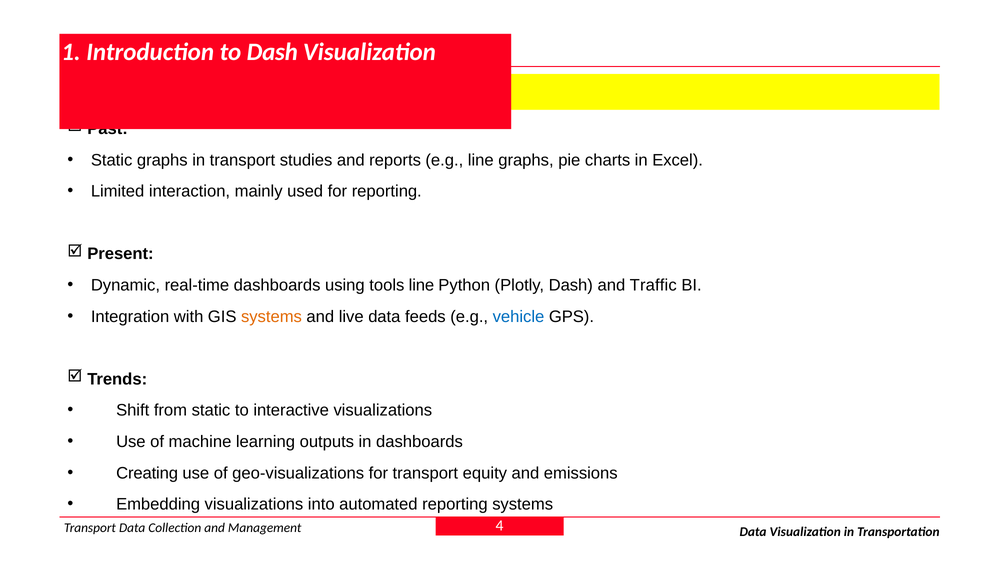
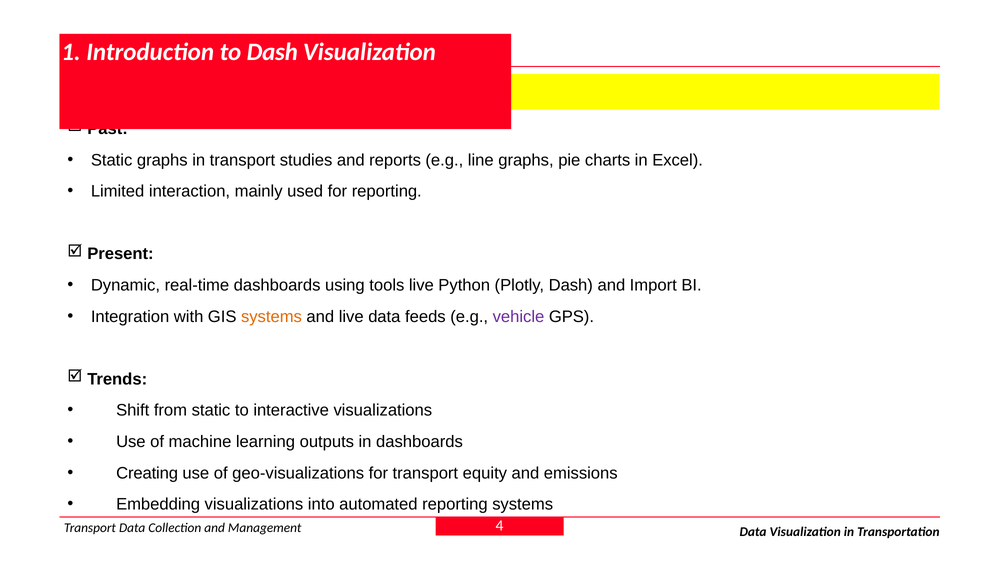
tools line: line -> live (421, 285)
Traffic: Traffic -> Import (653, 285)
vehicle colour: blue -> purple (519, 317)
